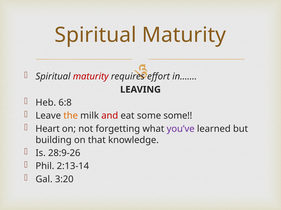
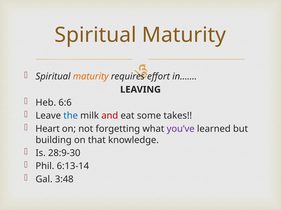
maturity colour: red -> orange (91, 77)
6:8: 6:8 -> 6:6 (65, 103)
the colour: orange -> blue (71, 116)
some some: some -> takes (178, 116)
28:9-26: 28:9-26 -> 28:9-30 (64, 154)
2:13-14: 2:13-14 -> 6:13-14 (73, 167)
3:20: 3:20 -> 3:48 (64, 180)
